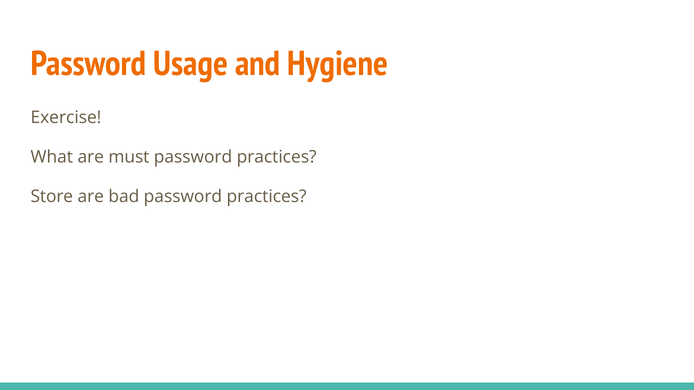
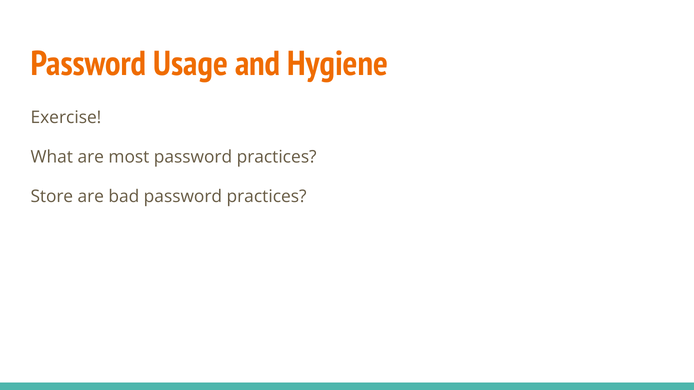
must: must -> most (129, 157)
